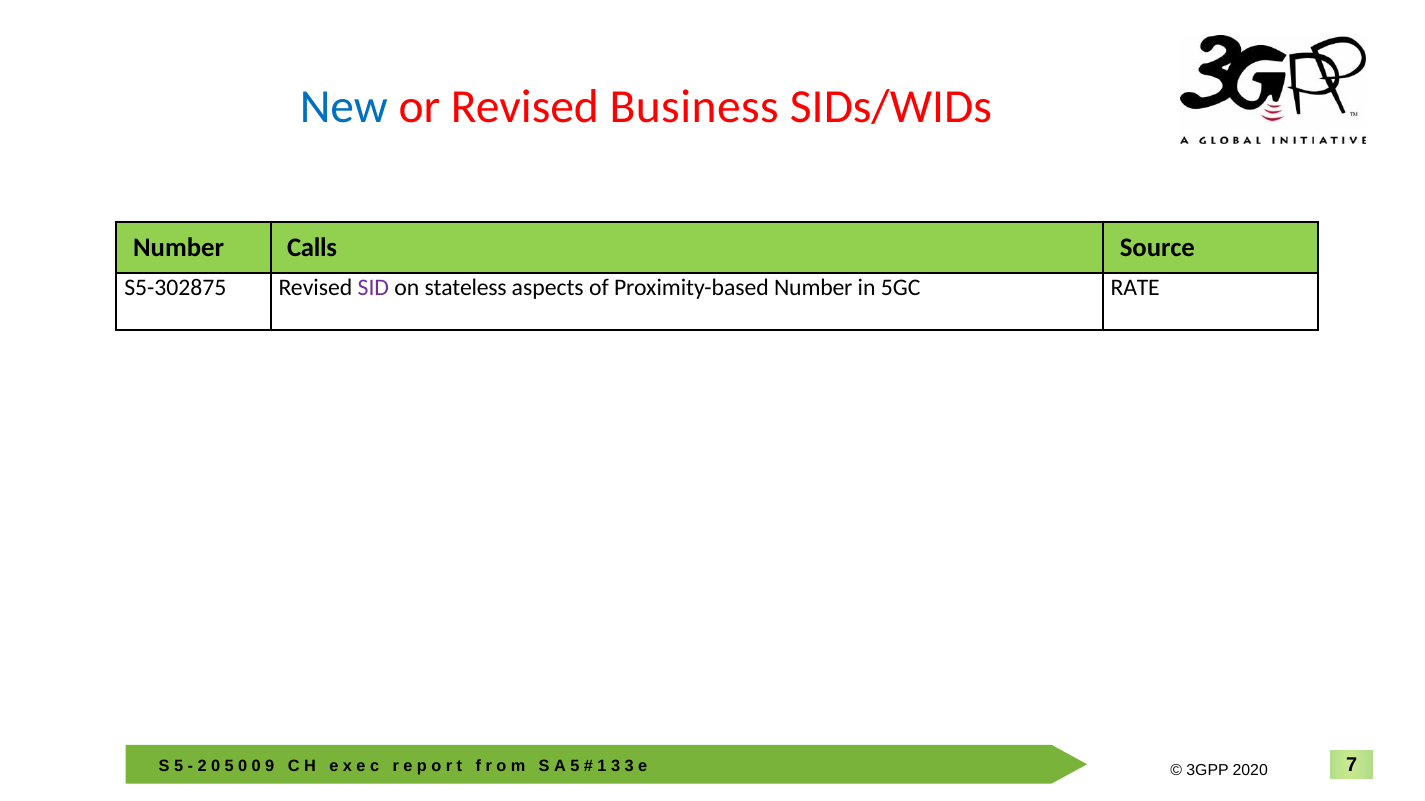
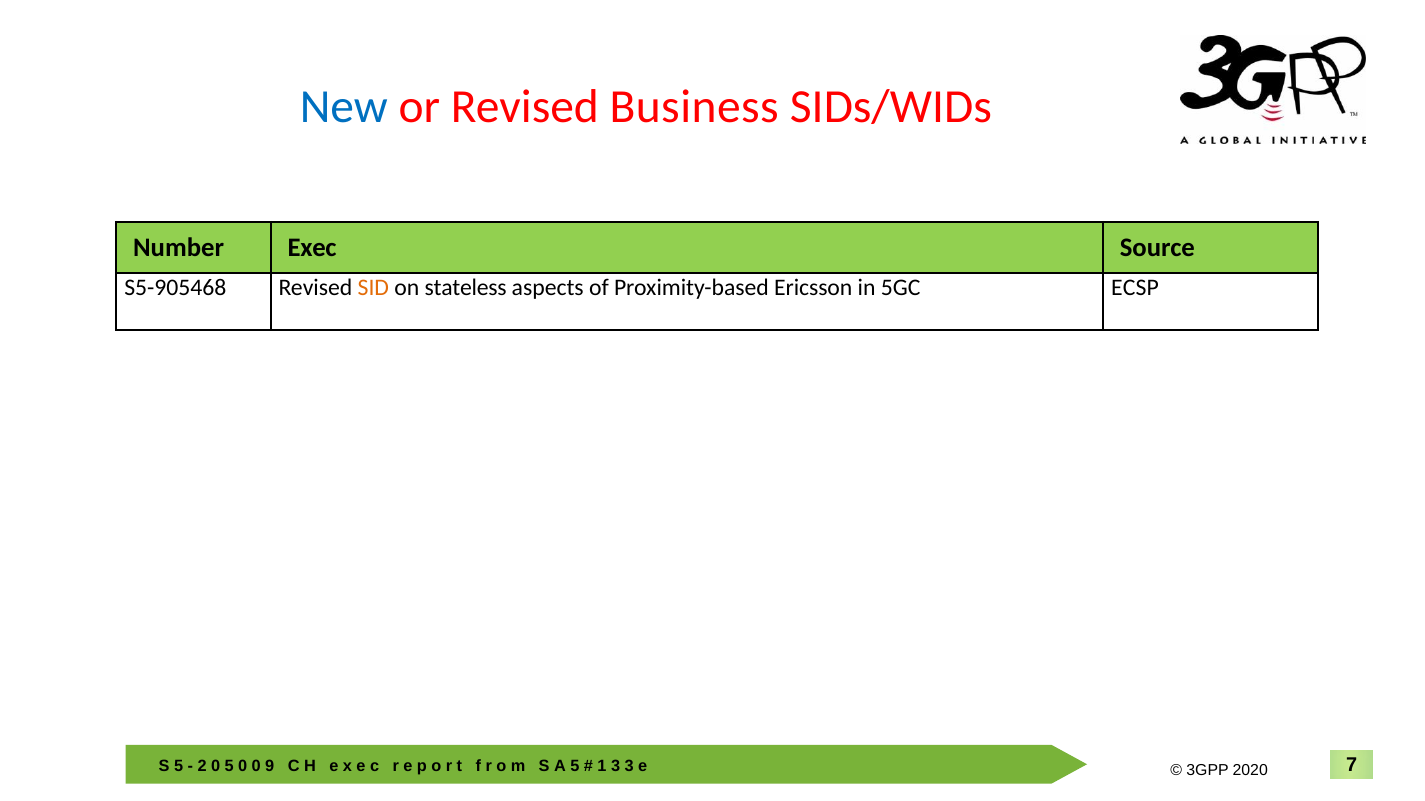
Calls: Calls -> Exec (312, 248)
S5-302875: S5-302875 -> S5-905468 (175, 288)
SID colour: purple -> orange (373, 288)
Proximity-based Number: Number -> Ericsson (813, 288)
RATE: RATE -> ECSP (1135, 288)
